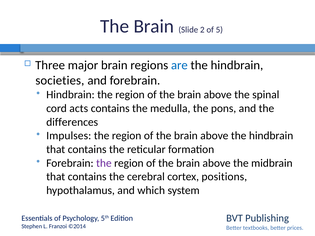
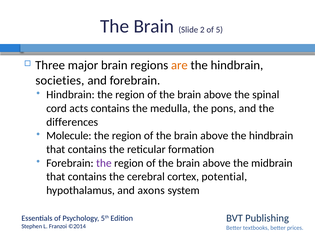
are colour: blue -> orange (179, 65)
Impulses: Impulses -> Molecule (69, 136)
positions: positions -> potential (224, 177)
which: which -> axons (151, 191)
